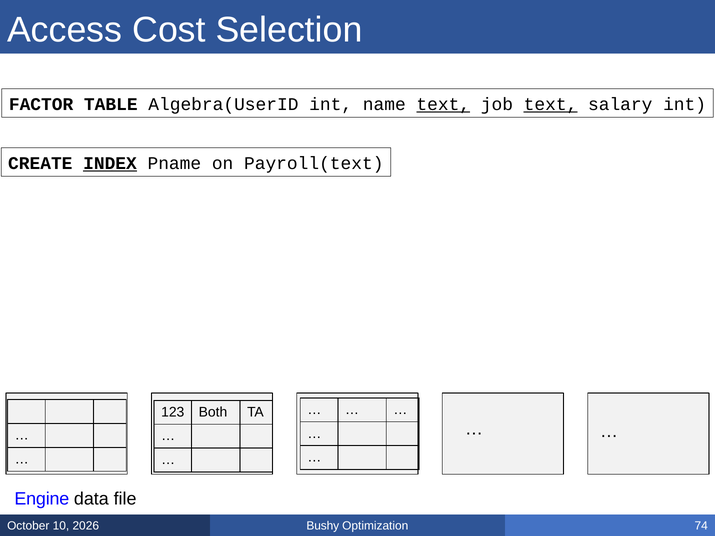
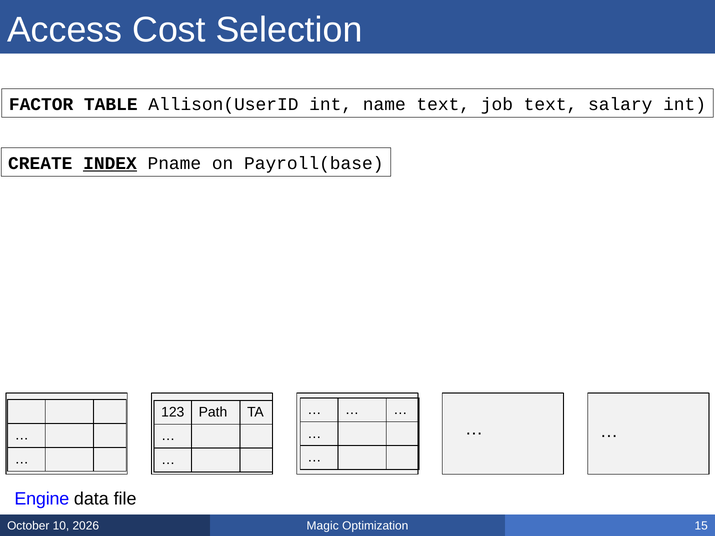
Algebra(UserID: Algebra(UserID -> Allison(UserID (223, 104)
text underline: present -> none (443, 104)
text underline: present -> none (551, 104)
Payroll(text: Payroll(text -> Payroll(base (314, 163)
Both: Both -> Path (213, 412)
Bushy: Bushy -> Magic (323, 526)
74: 74 -> 15 (701, 526)
